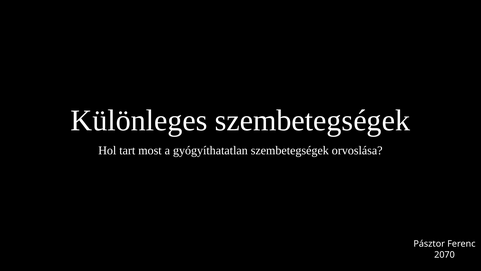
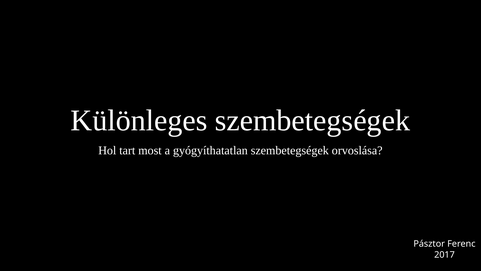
2070: 2070 -> 2017 (444, 254)
